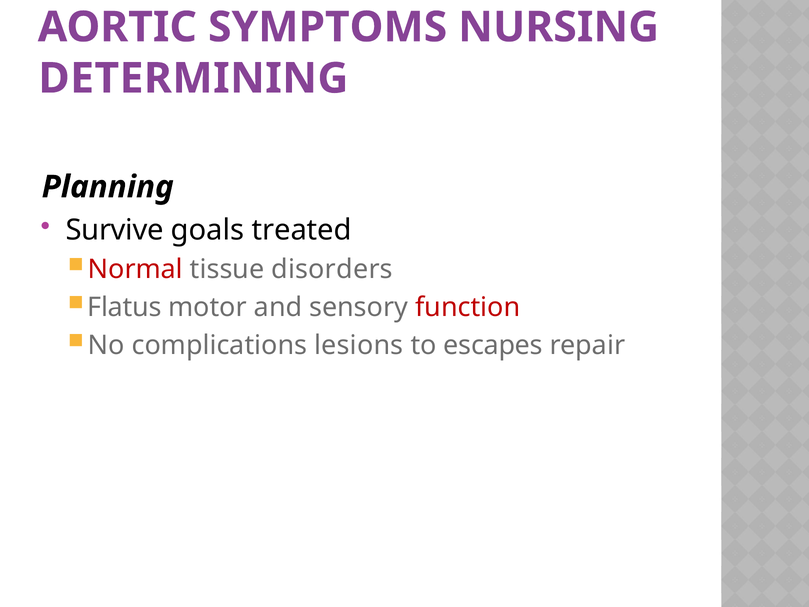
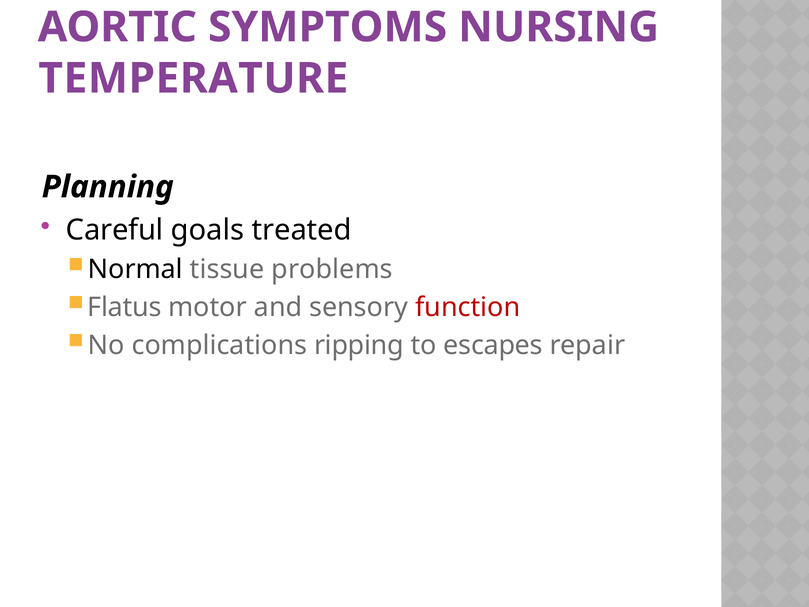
DETERMINING: DETERMINING -> TEMPERATURE (193, 78)
Survive: Survive -> Careful (115, 230)
Normal colour: red -> black (135, 269)
disorders: disorders -> problems (332, 269)
lesions: lesions -> ripping (359, 345)
